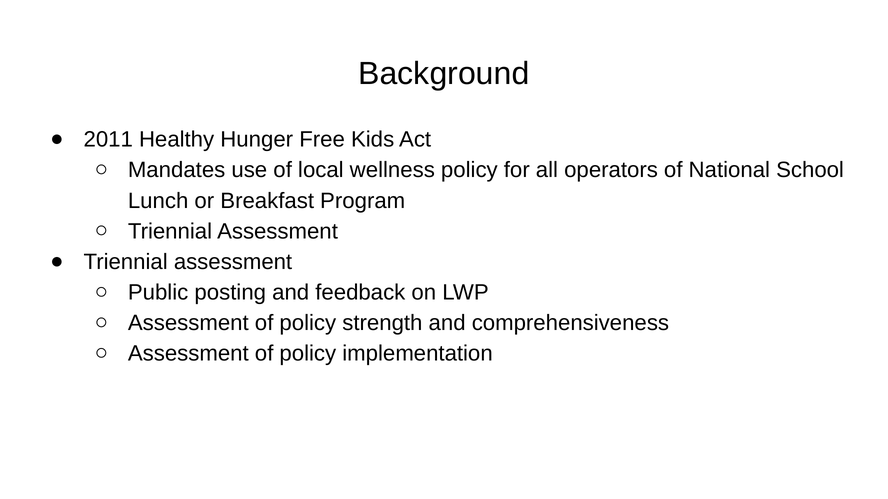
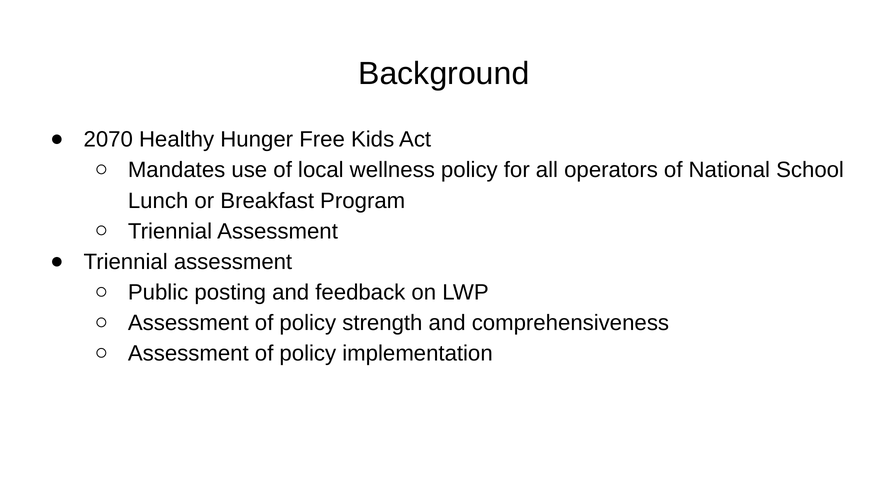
2011: 2011 -> 2070 (108, 140)
